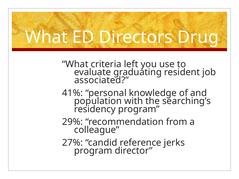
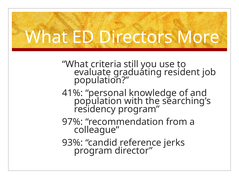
Drug: Drug -> More (198, 37)
left: left -> still (131, 64)
associated: associated -> population (101, 80)
29%: 29% -> 97% (73, 122)
27%: 27% -> 93% (73, 143)
